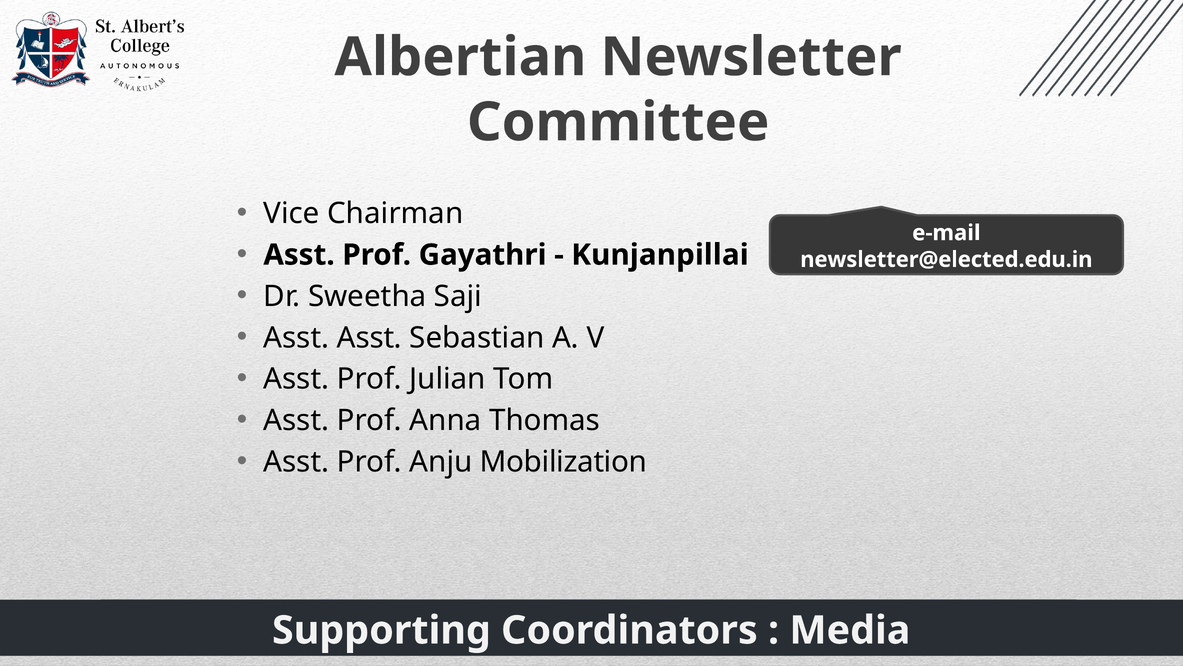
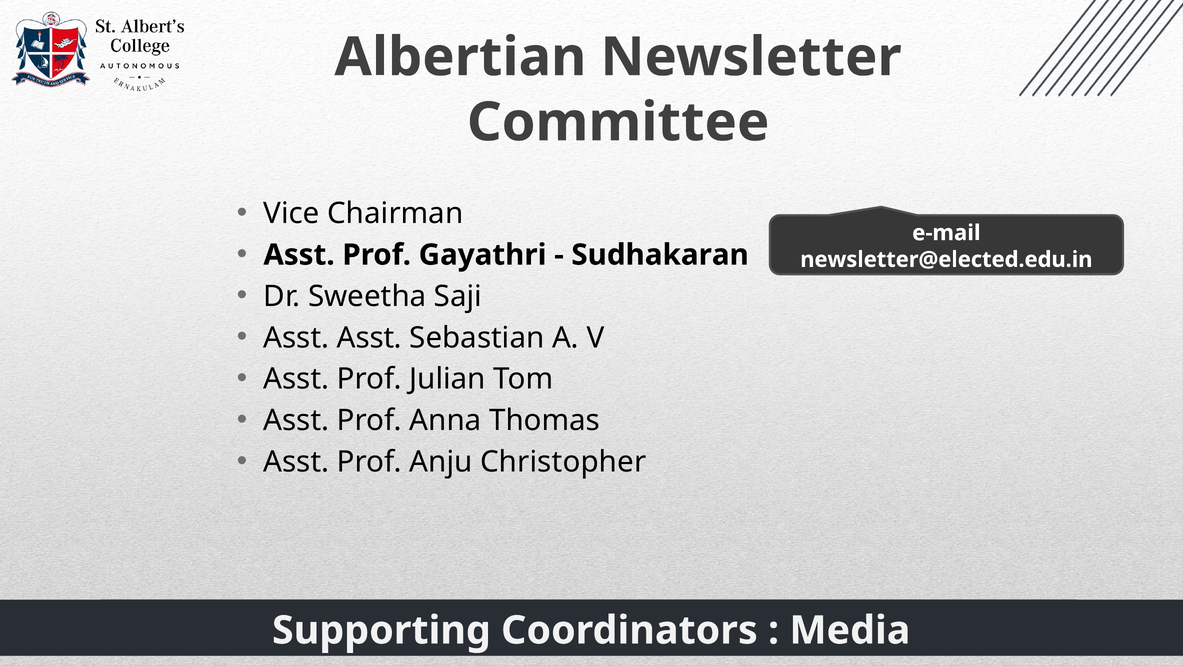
Kunjanpillai: Kunjanpillai -> Sudhakaran (660, 255)
Mobilization: Mobilization -> Christopher (563, 462)
